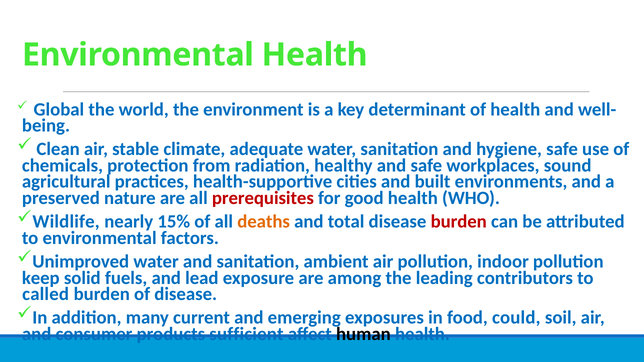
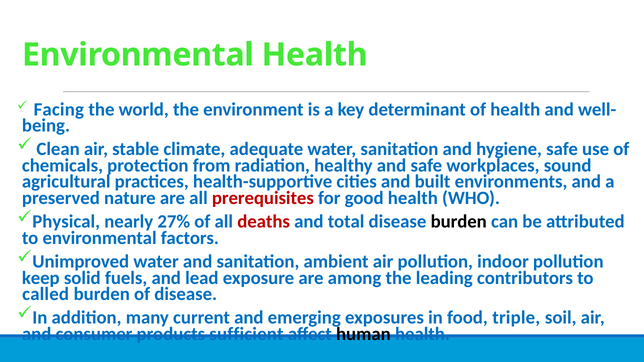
Global: Global -> Facing (59, 109)
Wildlife: Wildlife -> Physical (66, 222)
15%: 15% -> 27% (174, 222)
deaths colour: orange -> red (264, 222)
burden colour: red -> black (459, 222)
could: could -> triple (516, 318)
